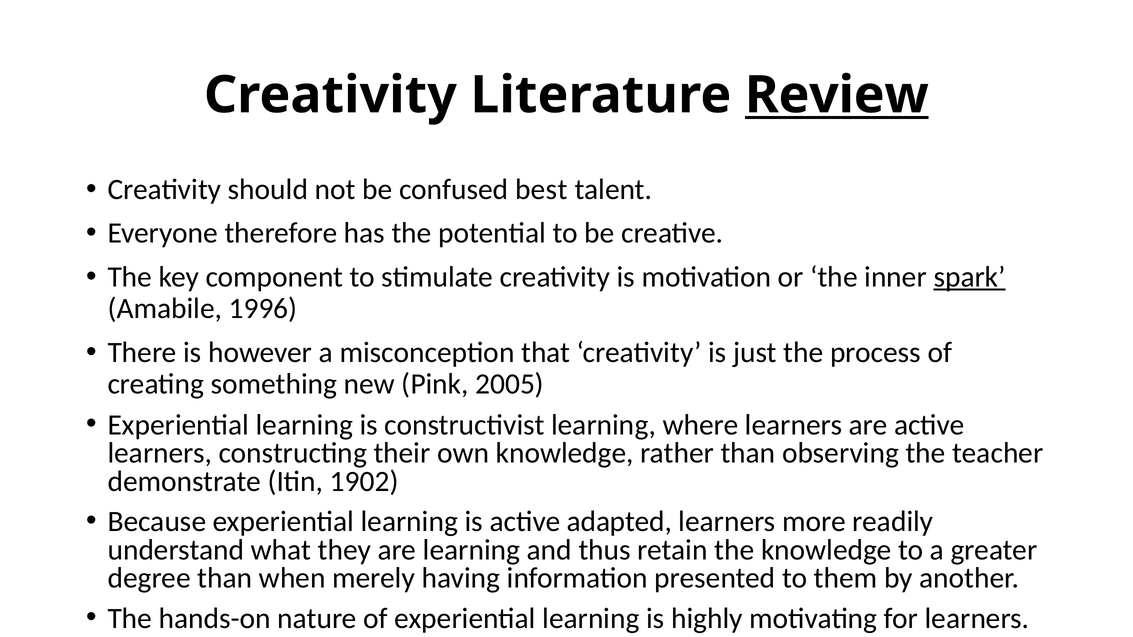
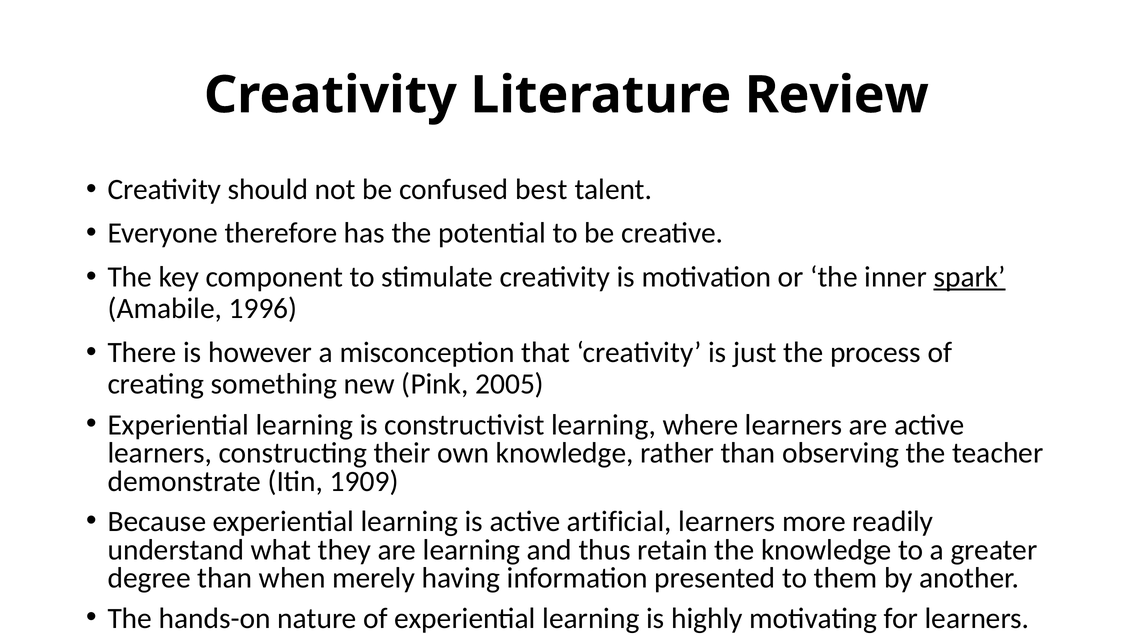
Review underline: present -> none (837, 95)
1902: 1902 -> 1909 (364, 482)
adapted: adapted -> artificial (619, 522)
